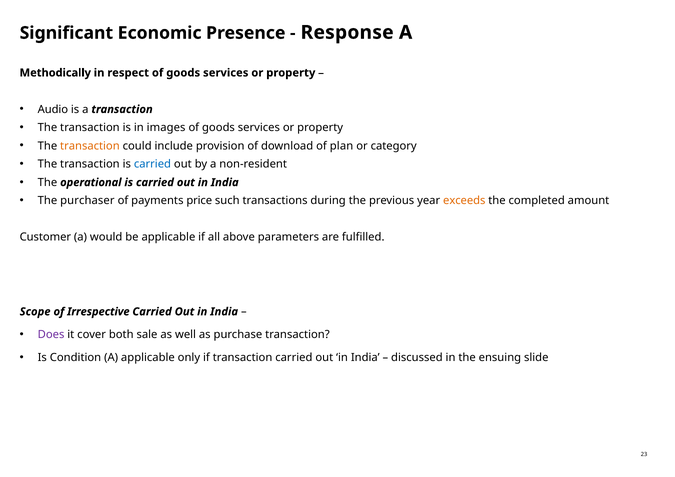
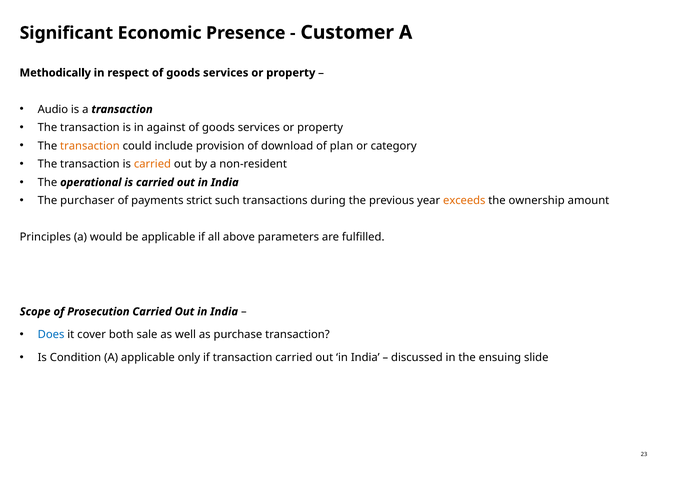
Response: Response -> Customer (347, 32)
images: images -> against (166, 128)
carried colour: blue -> orange (152, 164)
price: price -> strict (199, 201)
completed: completed -> ownership (537, 201)
Customer: Customer -> Principles (45, 238)
Irrespective: Irrespective -> Prosecution (98, 312)
Does colour: purple -> blue (51, 335)
